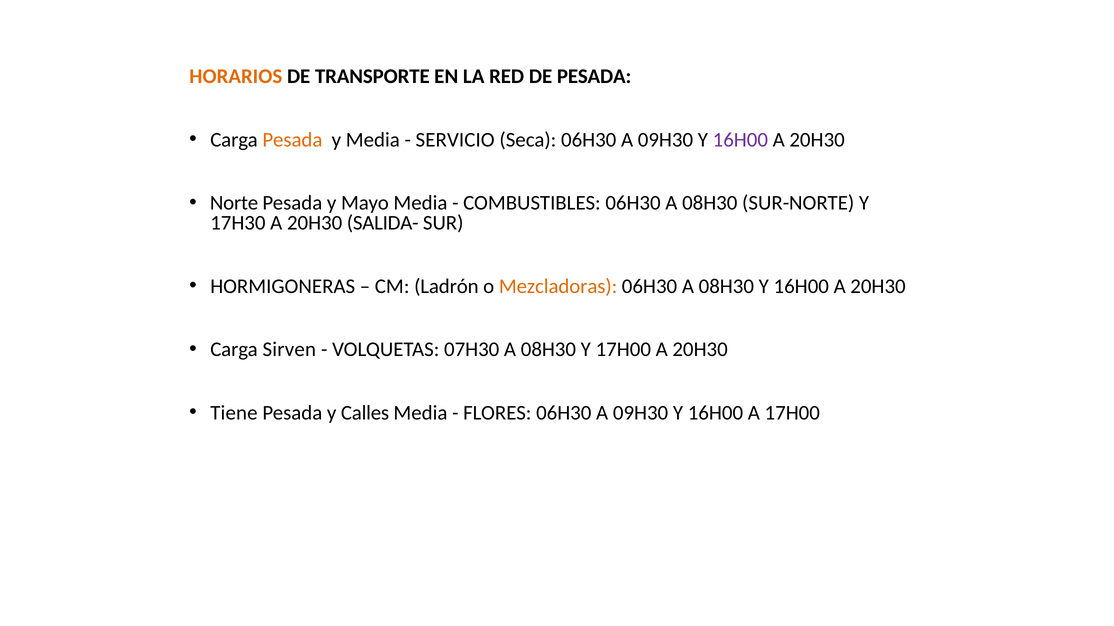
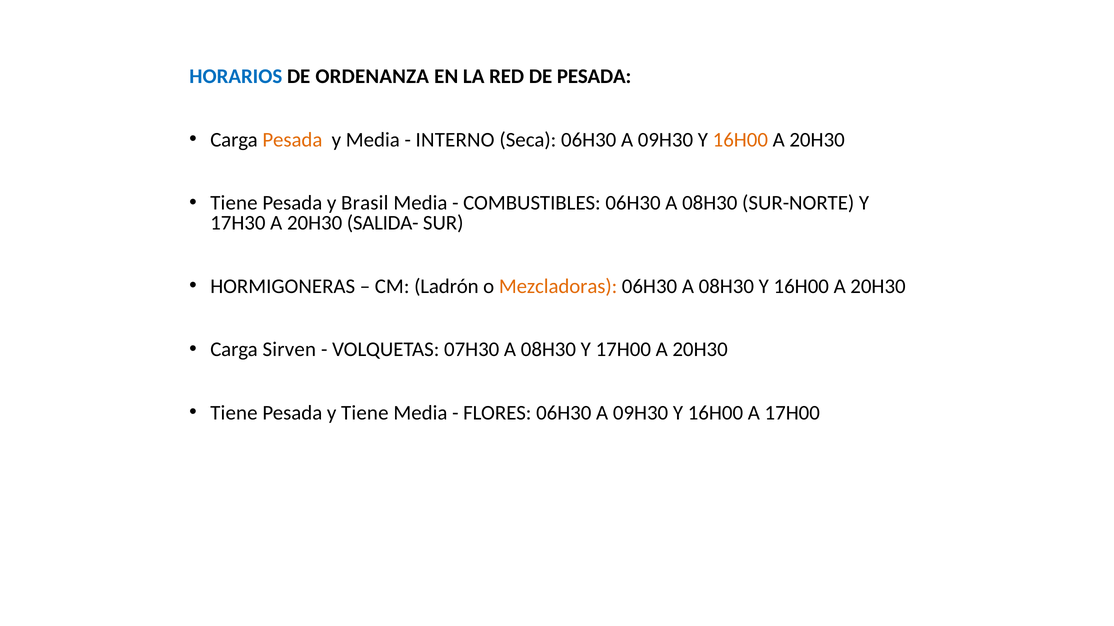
HORARIOS colour: orange -> blue (236, 77)
TRANSPORTE: TRANSPORTE -> ORDENANZA (372, 77)
SERVICIO: SERVICIO -> INTERNO (455, 140)
16H00 colour: purple -> orange (740, 140)
Norte: Norte -> Tiene (234, 203)
Mayo: Mayo -> Brasil (365, 203)
y Calles: Calles -> Tiene (365, 413)
